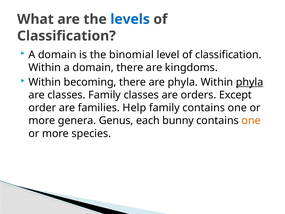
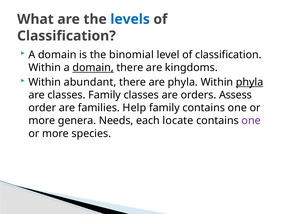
domain underline: none -> present (93, 68)
becoming: becoming -> abundant (90, 82)
Except: Except -> Assess (235, 95)
Genus: Genus -> Needs (116, 121)
bunny: bunny -> locate (178, 121)
one colour: orange -> purple (251, 121)
